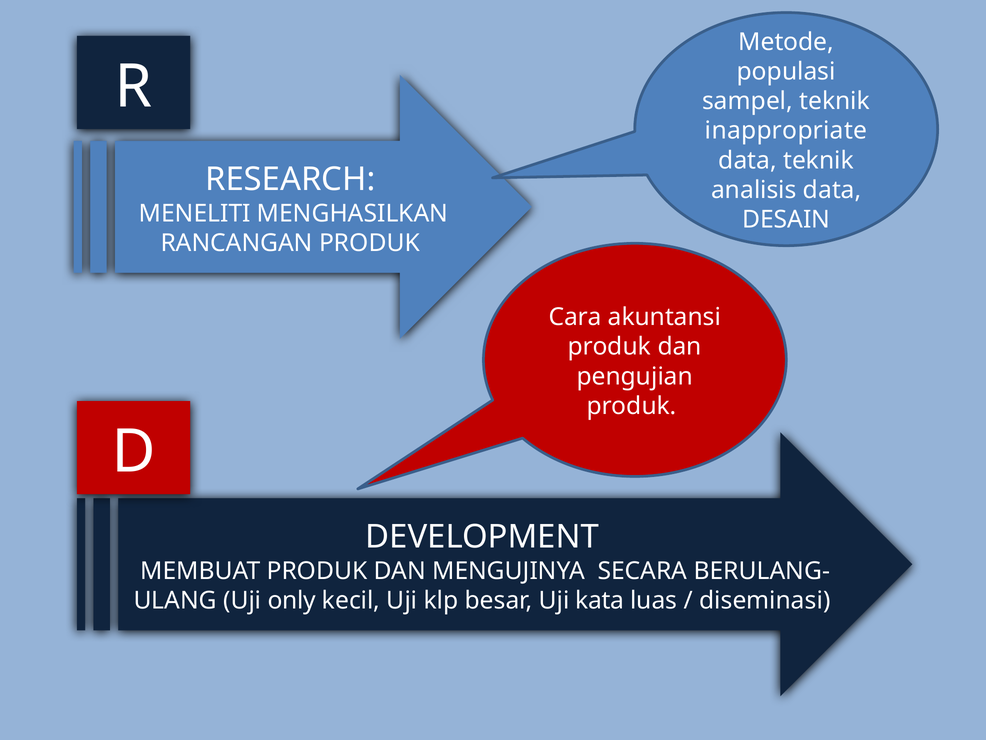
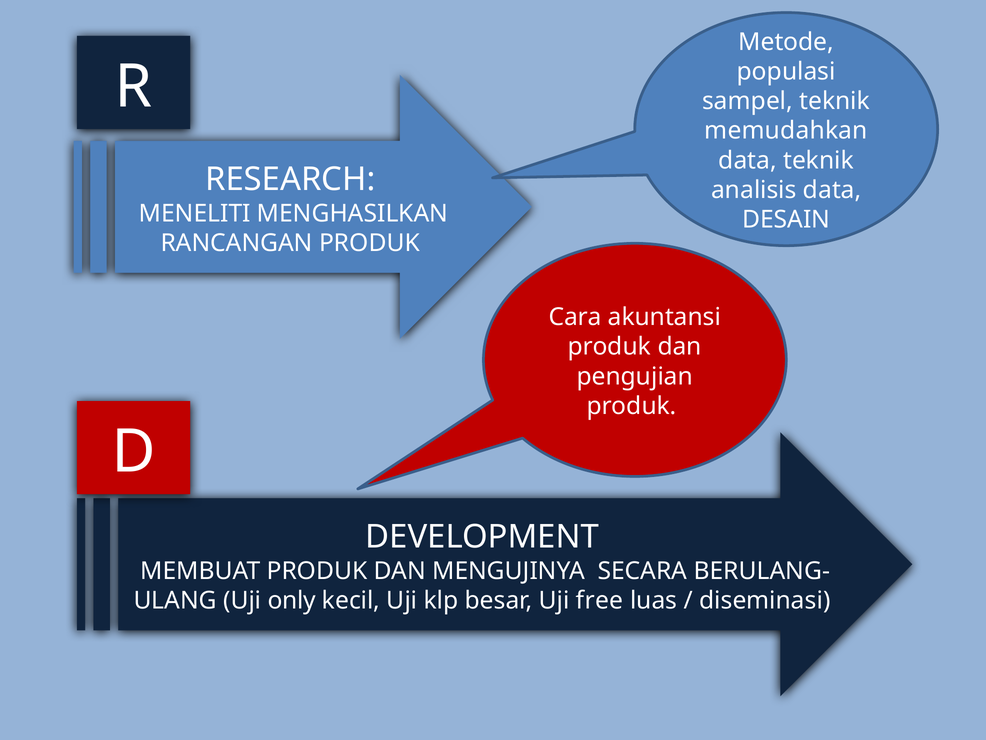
inappropriate: inappropriate -> memudahkan (786, 131)
kata: kata -> free (599, 600)
